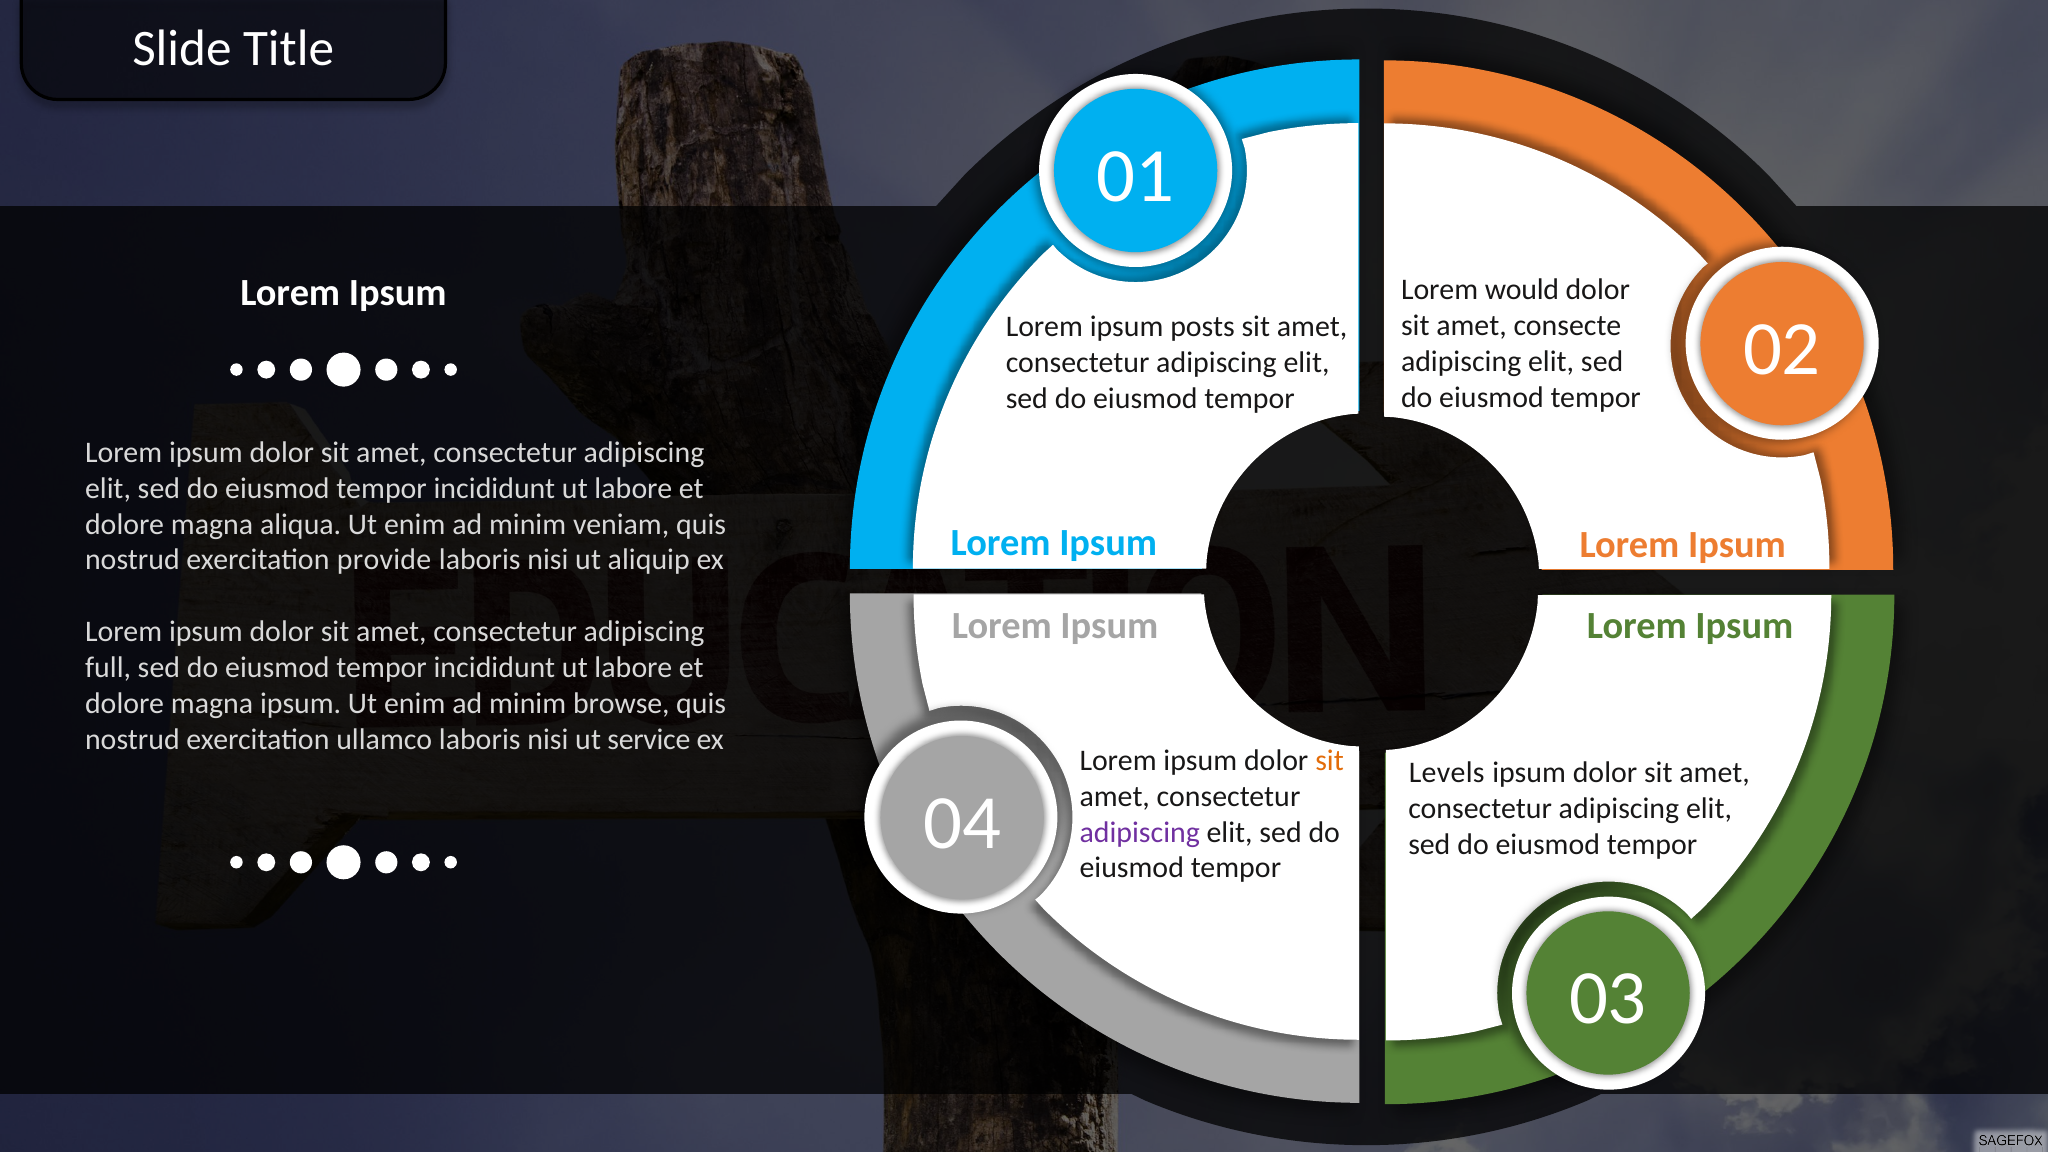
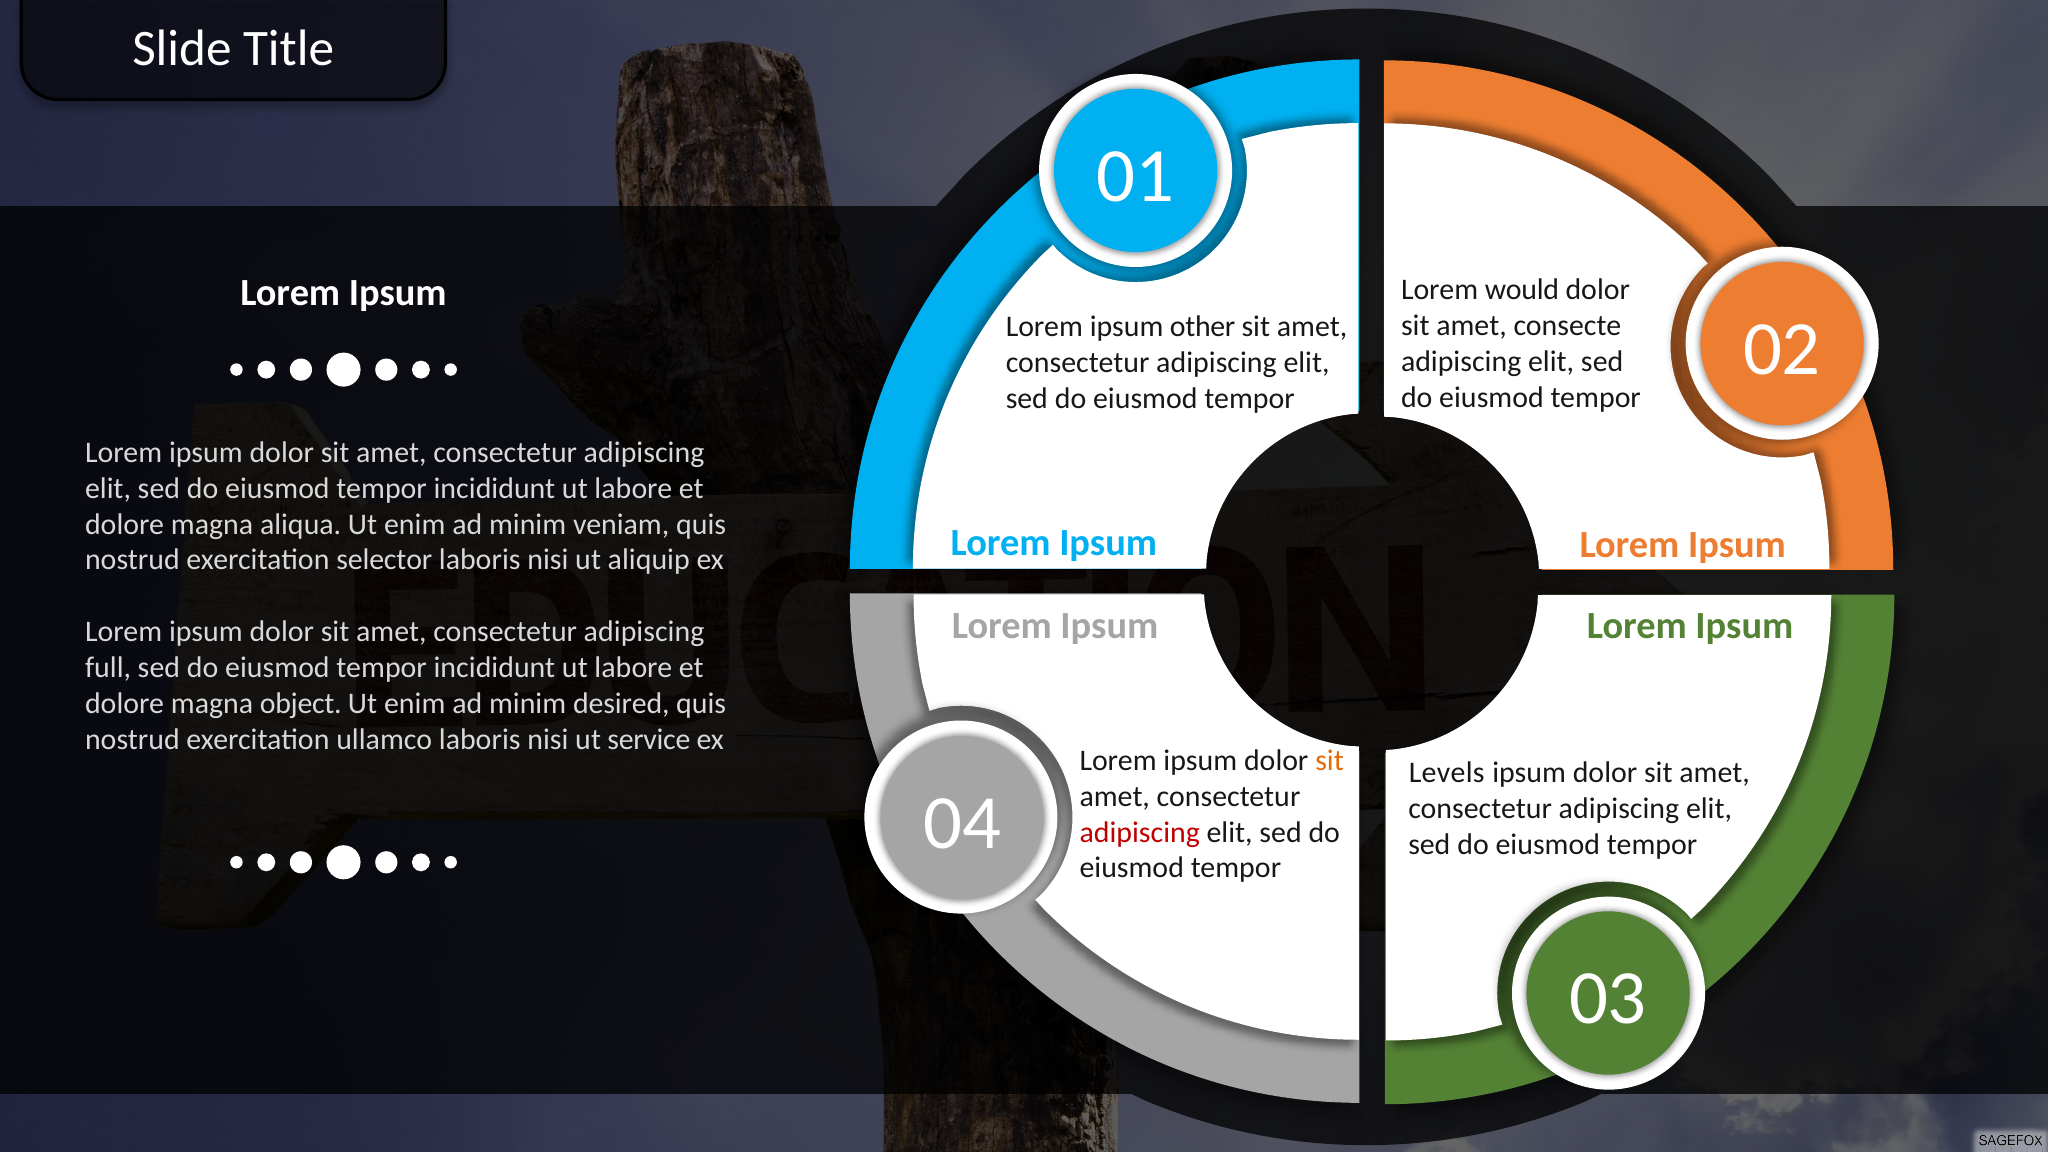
posts: posts -> other (1203, 327)
provide: provide -> selector (384, 560)
magna ipsum: ipsum -> object (301, 703)
browse: browse -> desired (621, 703)
adipiscing colour: purple -> red (1140, 832)
